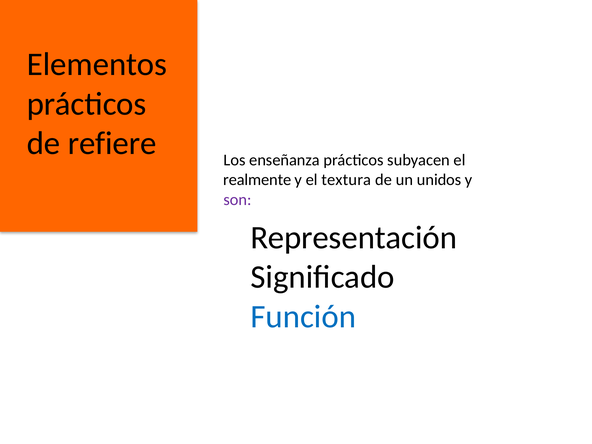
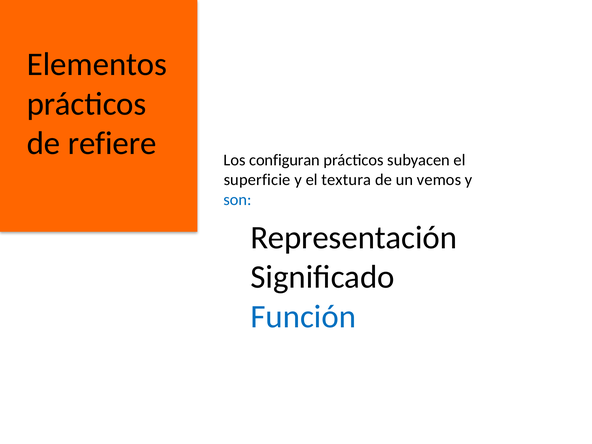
enseñanza: enseñanza -> configuran (285, 160)
realmente: realmente -> superficie (257, 180)
unidos: unidos -> vemos (439, 180)
son colour: purple -> blue (238, 200)
